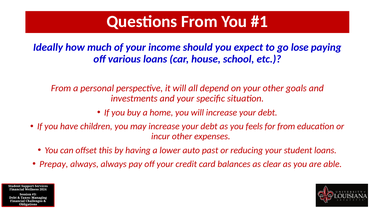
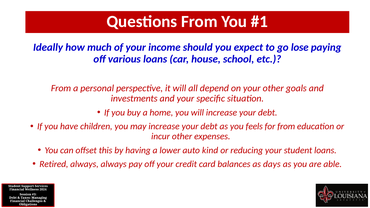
past: past -> kind (210, 150)
Prepay: Prepay -> Retired (54, 164)
clear: clear -> days (272, 164)
